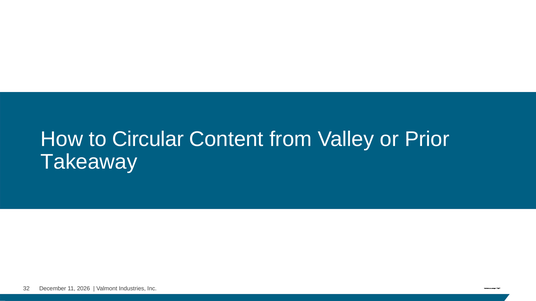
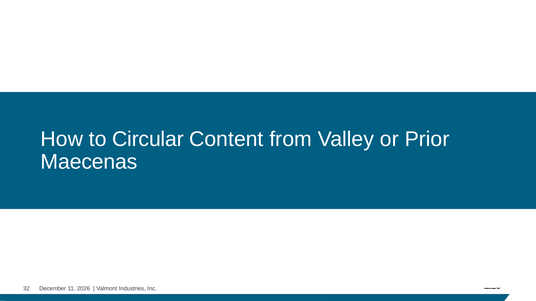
Takeaway: Takeaway -> Maecenas (89, 162)
